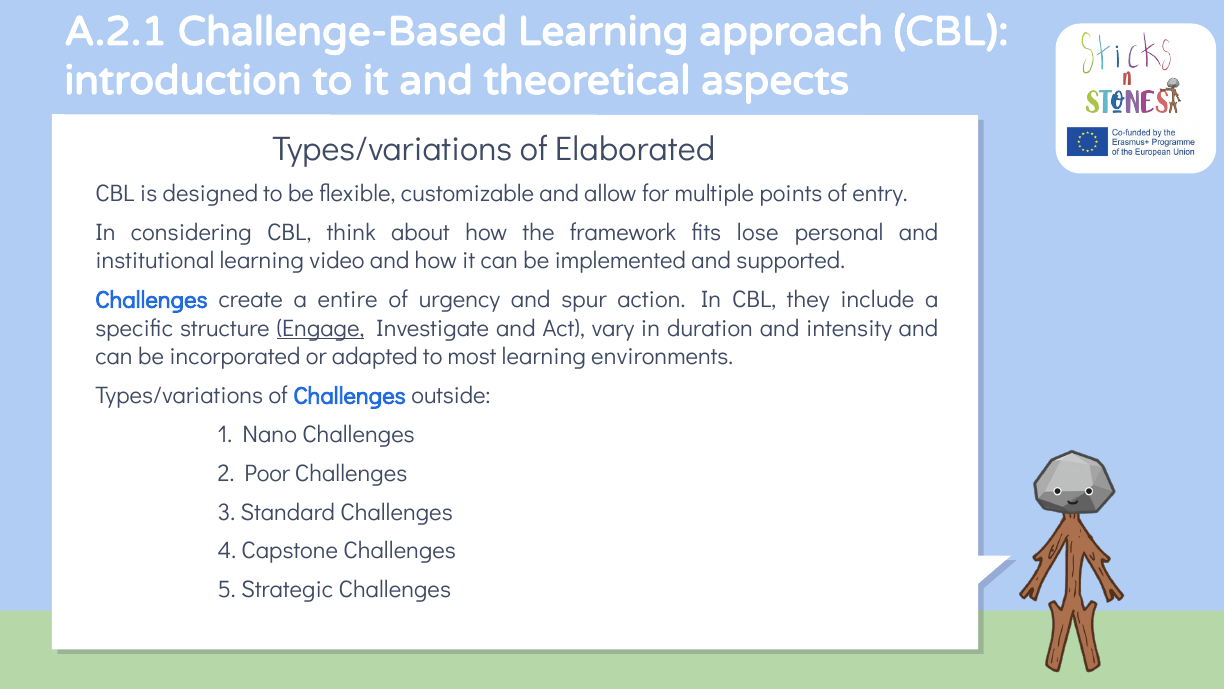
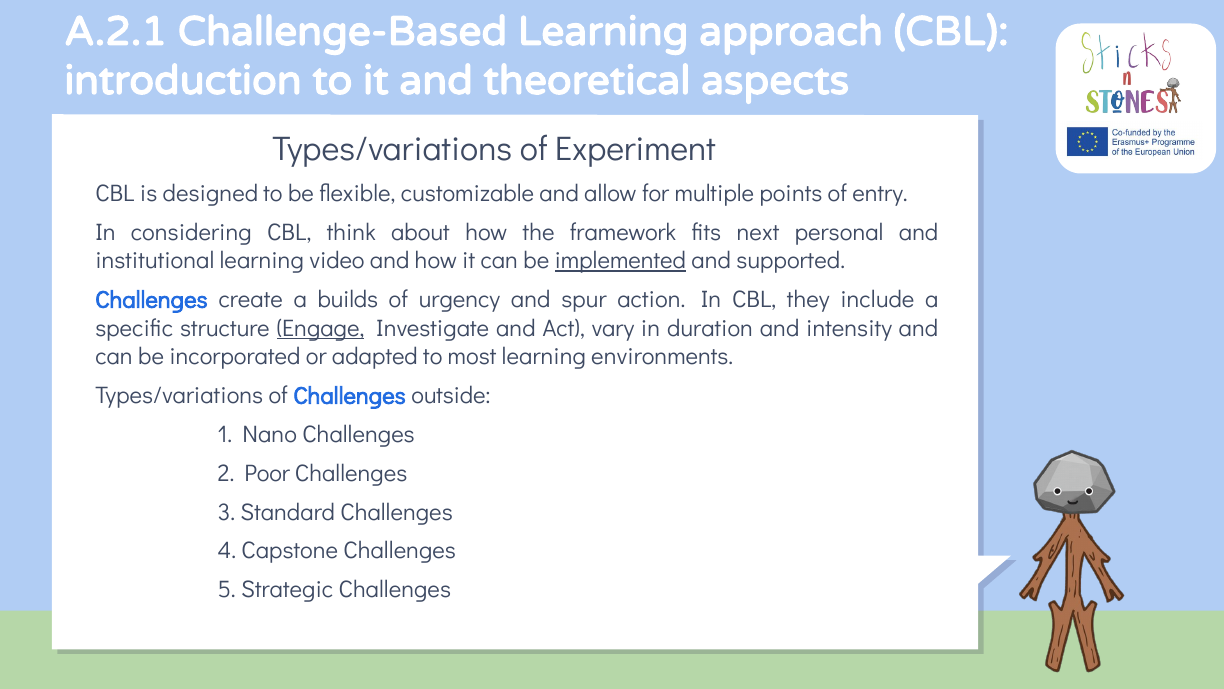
Elaborated: Elaborated -> Experiment (635, 149)
lose: lose -> next (758, 232)
implemented underline: none -> present (620, 261)
entire: entire -> builds (348, 300)
